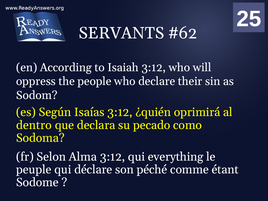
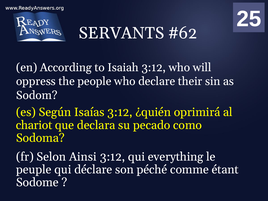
dentro: dentro -> chariot (34, 125)
Alma: Alma -> Ainsi (83, 157)
